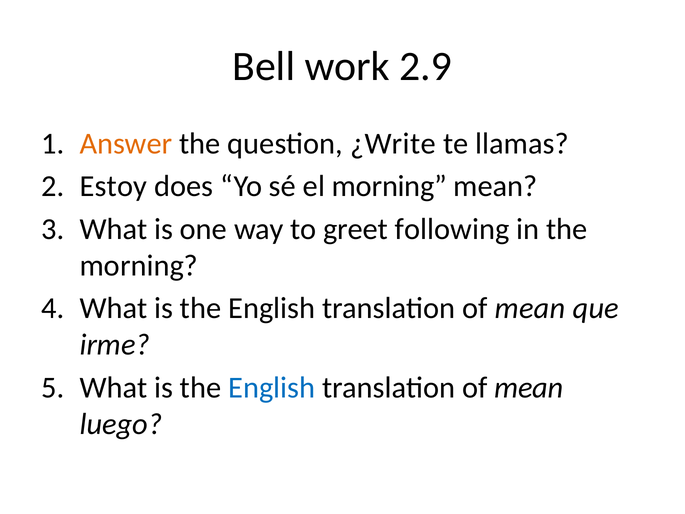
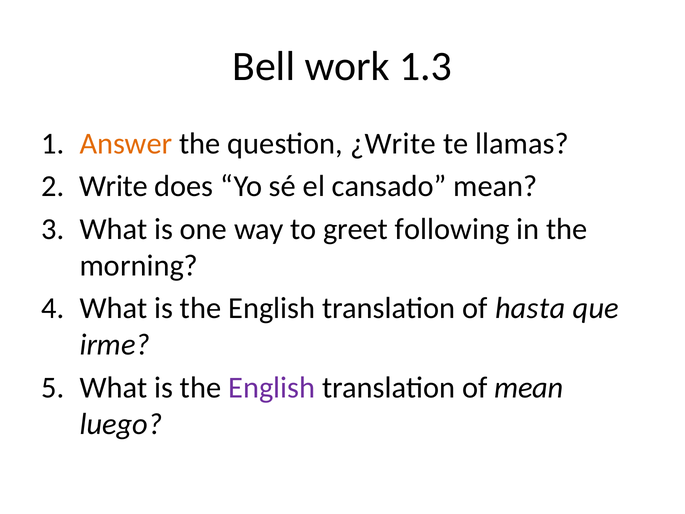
2.9: 2.9 -> 1.3 (426, 66)
Estoy: Estoy -> Write (114, 186)
el morning: morning -> cansado (389, 186)
mean: mean -> hasta (530, 308)
English colour: blue -> purple (272, 387)
